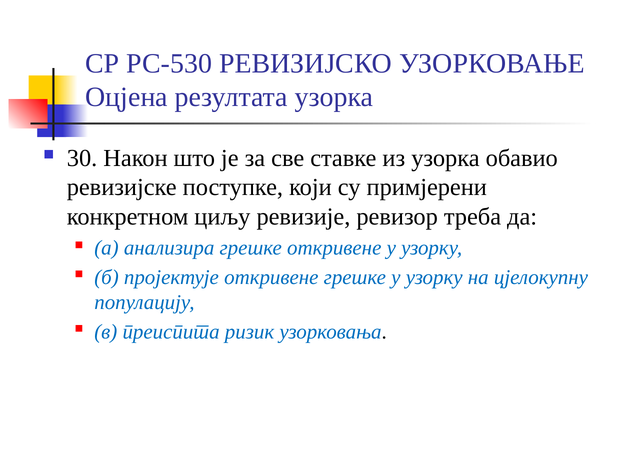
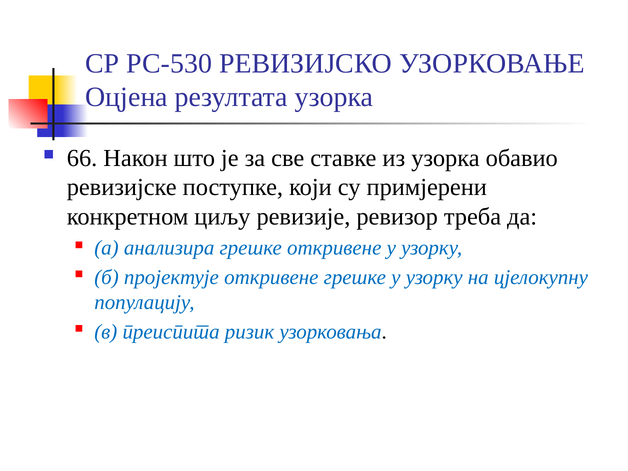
30: 30 -> 66 (82, 158)
